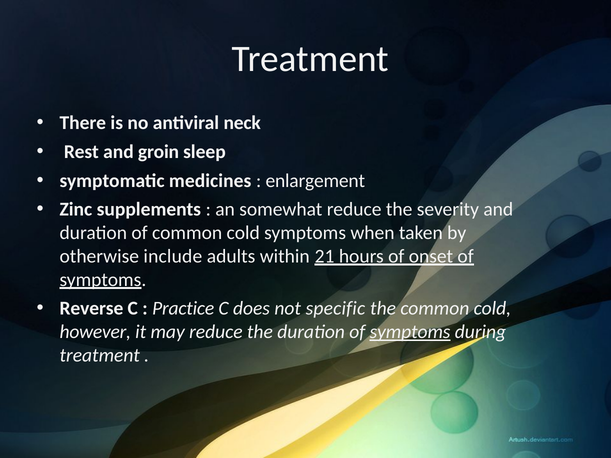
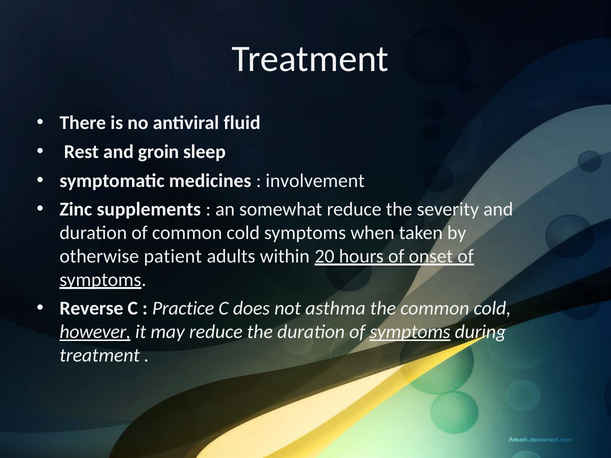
neck: neck -> fluid (242, 123)
enlargement: enlargement -> involvement (315, 181)
include: include -> patient (173, 256)
21: 21 -> 20 (325, 256)
specific: specific -> asthma (335, 309)
however underline: none -> present (95, 332)
